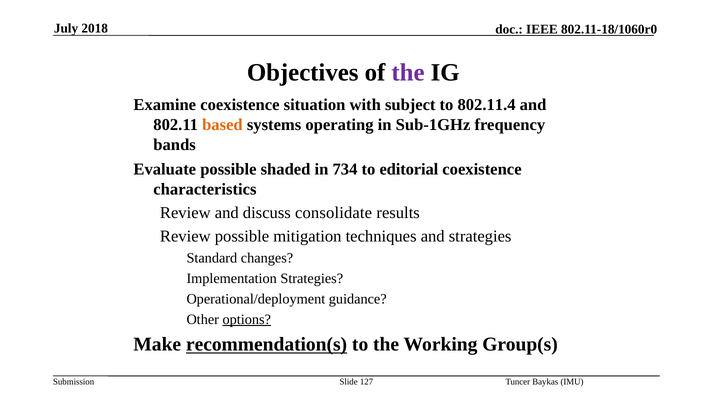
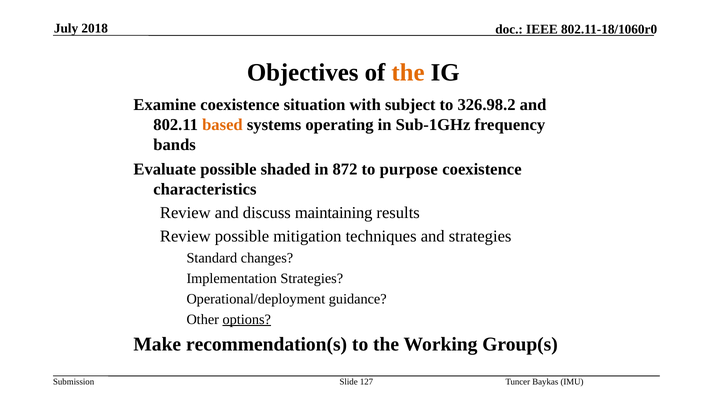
the colour: purple -> orange (408, 72)
802.11.4: 802.11.4 -> 326.98.2 (487, 105)
734: 734 -> 872 (345, 169)
editorial: editorial -> purpose (409, 169)
consolidate: consolidate -> maintaining (334, 212)
recommendation(s underline: present -> none (267, 344)
